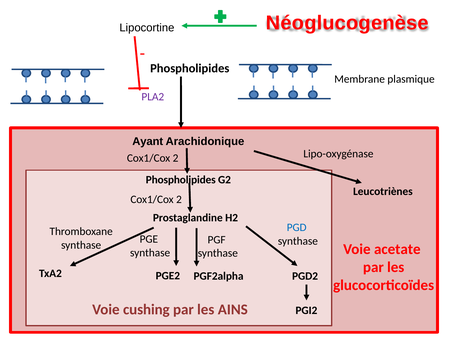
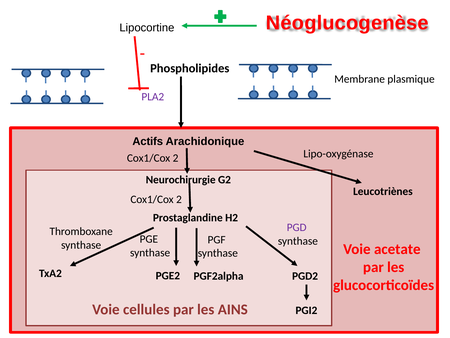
Ayant: Ayant -> Actifs (148, 141)
Phospholipides: Phospholipides -> Neurochirurgie (181, 180)
PGD colour: blue -> purple (297, 227)
cushing: cushing -> cellules (146, 309)
